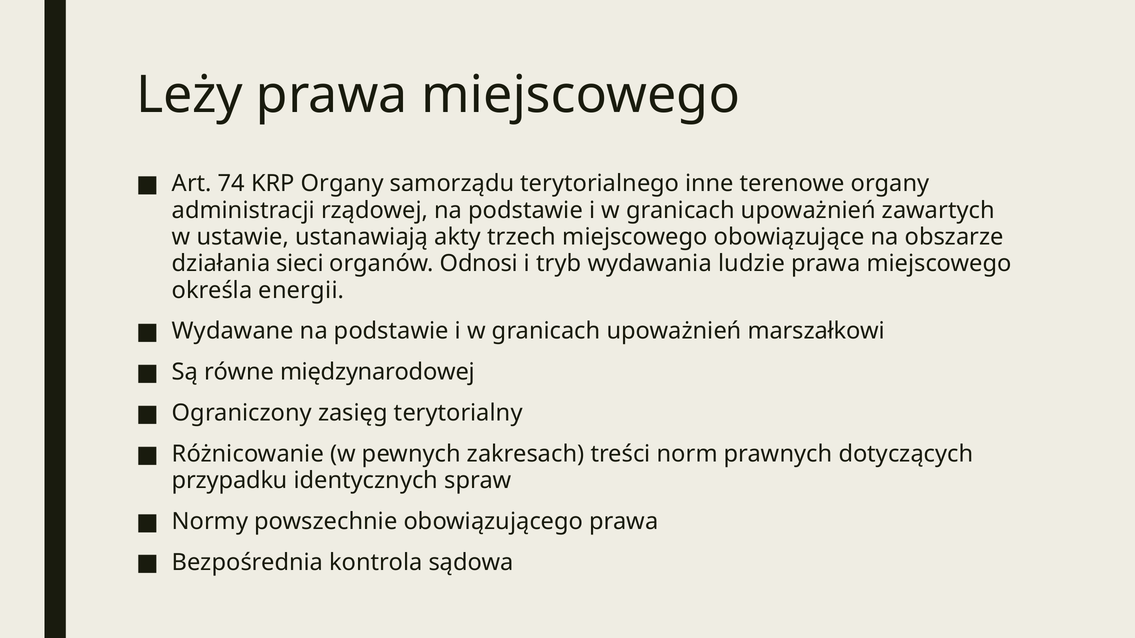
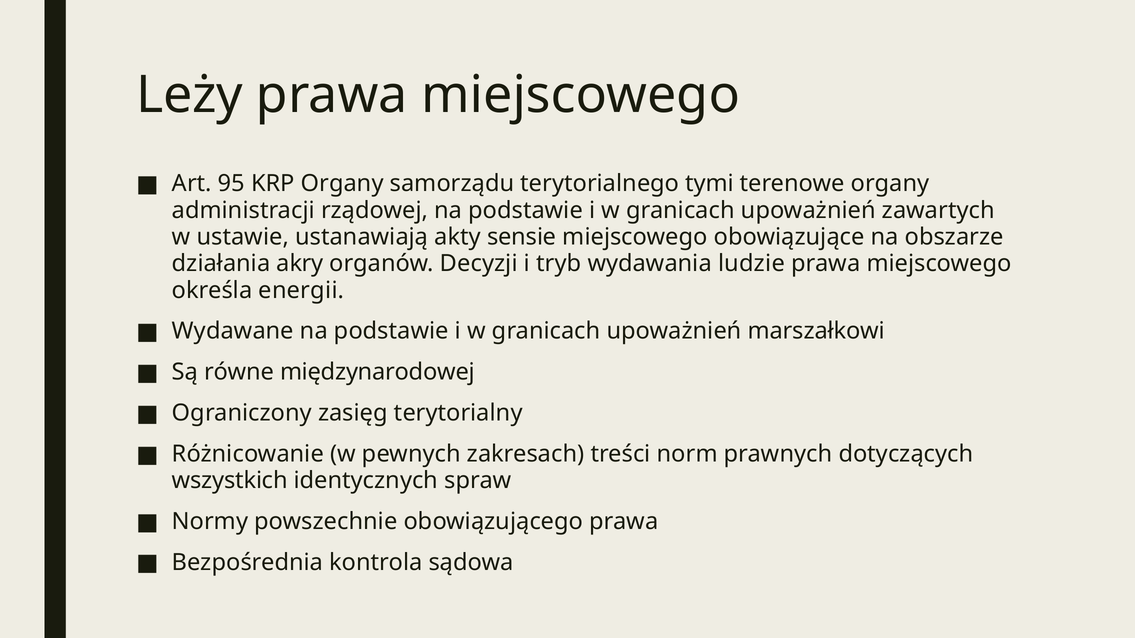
74: 74 -> 95 (231, 184)
inne: inne -> tymi (710, 184)
trzech: trzech -> sensie (522, 237)
sieci: sieci -> akry (300, 264)
Odnosi: Odnosi -> Decyzji (479, 264)
przypadku: przypadku -> wszystkich (230, 481)
